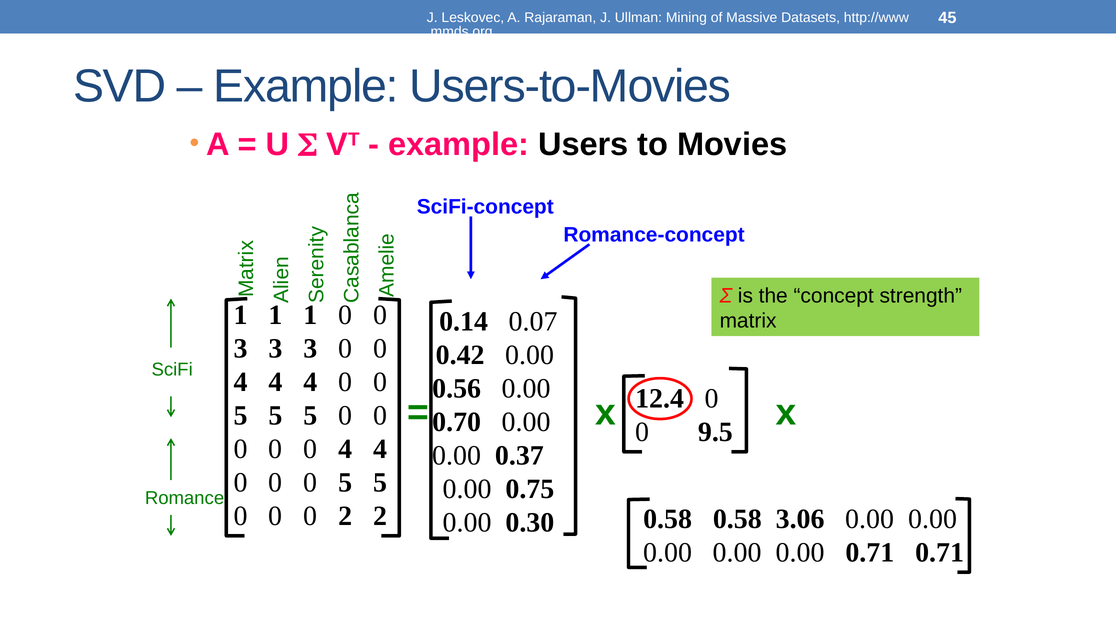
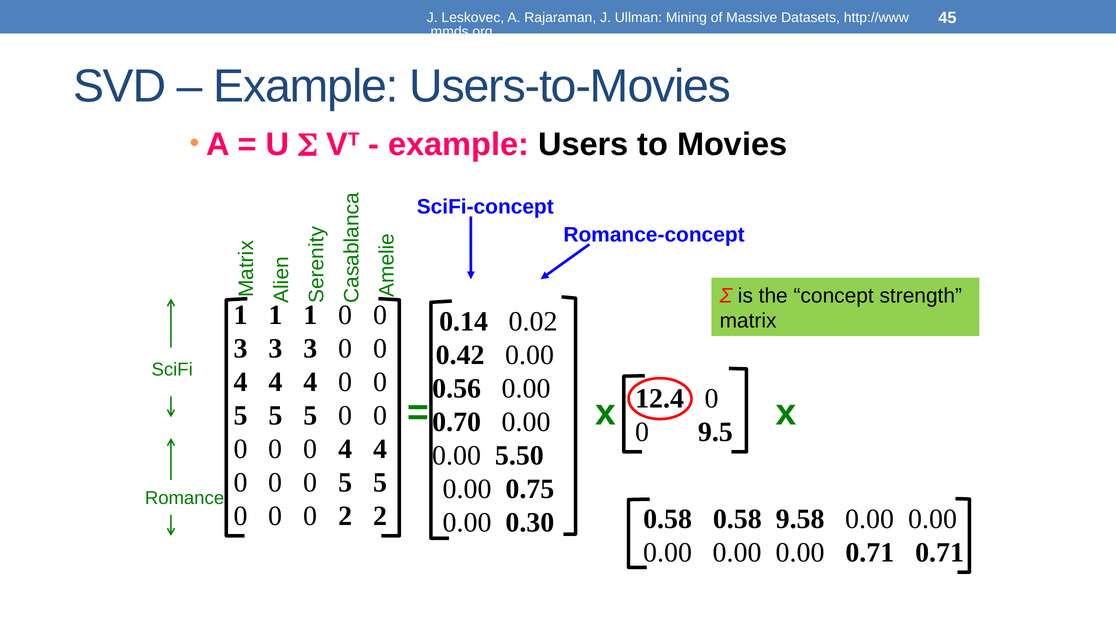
0.07: 0.07 -> 0.02 (533, 321)
0.37: 0.37 -> 5.50 (519, 455)
3.06: 3.06 -> 9.58 (800, 519)
